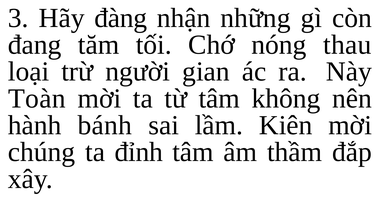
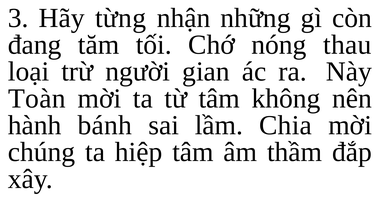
đàng: đàng -> từng (121, 18)
Kiên: Kiên -> Chia (286, 125)
đỉnh: đỉnh -> hiệp (139, 152)
